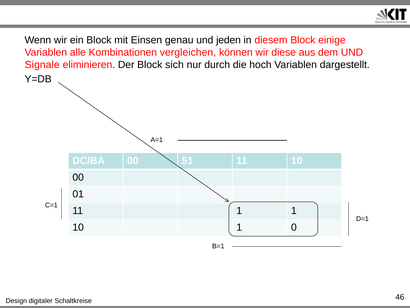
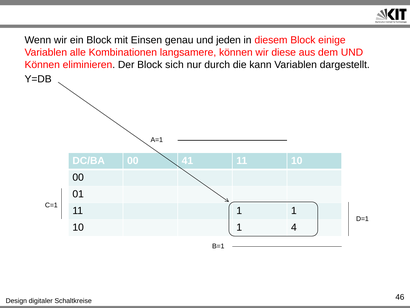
vergleichen: vergleichen -> langsamere (188, 52)
Signale: Signale -> Können (42, 65)
hoch: hoch -> kann (260, 65)
51: 51 -> 41 (187, 161)
0: 0 -> 4 (294, 227)
